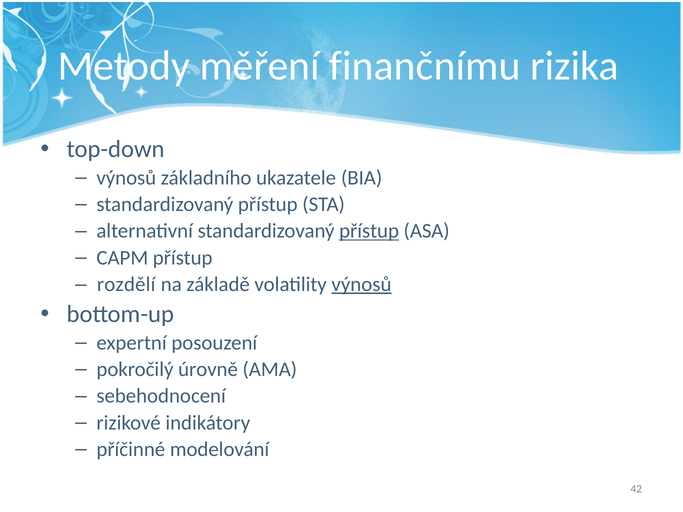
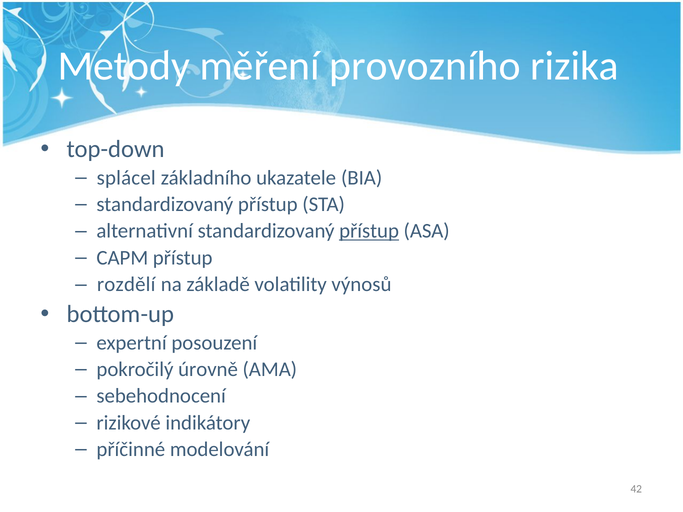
finančnímu: finančnímu -> provozního (425, 66)
výnosů: výnosů -> splácel (126, 178)
výnosů underline: present -> none (361, 285)
